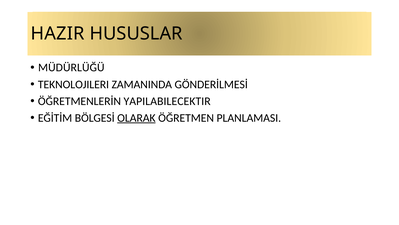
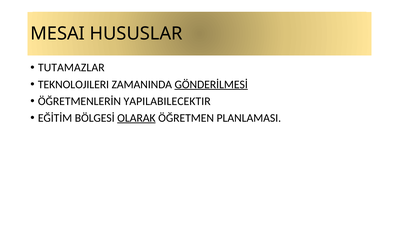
HAZIR: HAZIR -> MESAI (58, 34)
MÜDÜRLÜĞÜ: MÜDÜRLÜĞÜ -> TUTAMAZLAR (71, 67)
GÖNDERİLMESİ underline: none -> present (211, 84)
